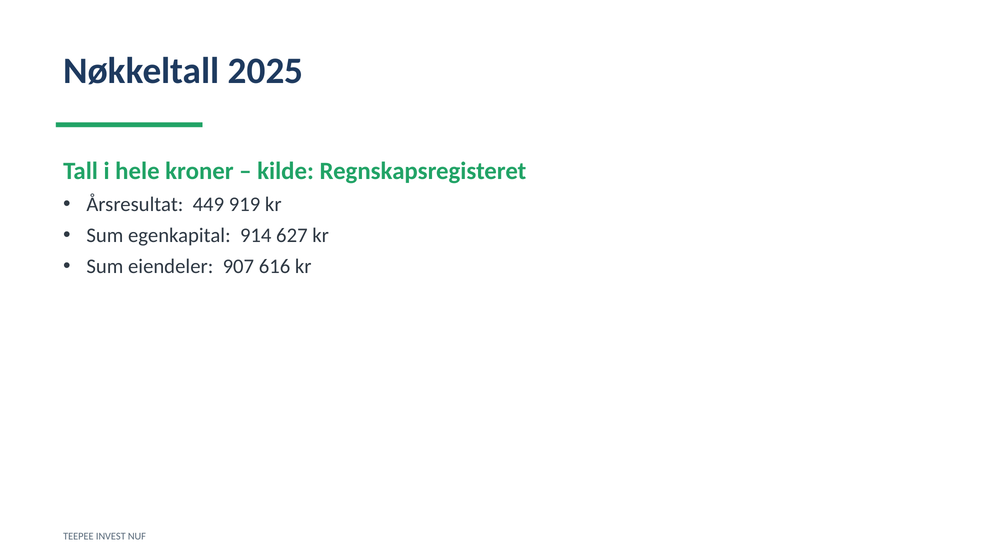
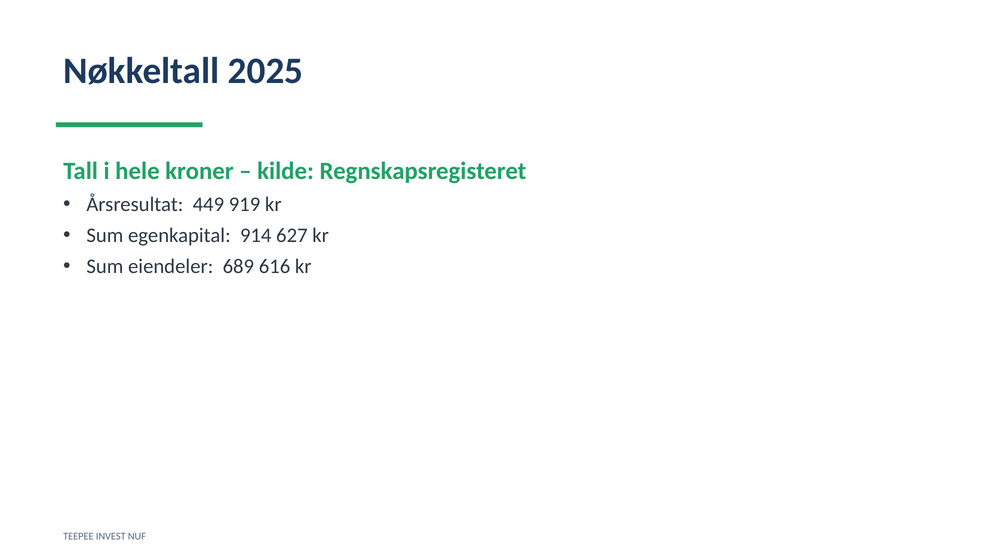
907: 907 -> 689 (238, 266)
